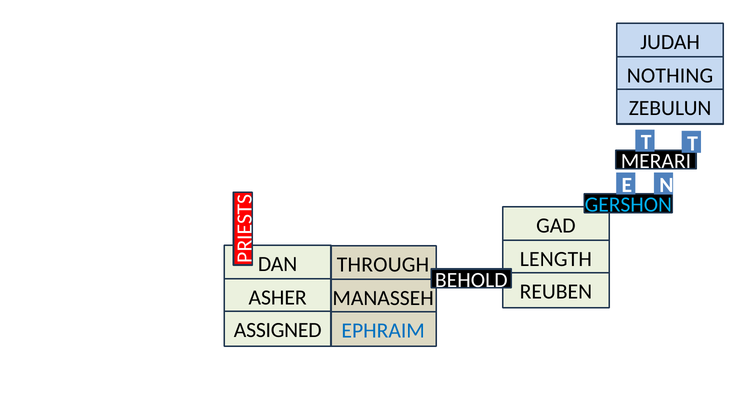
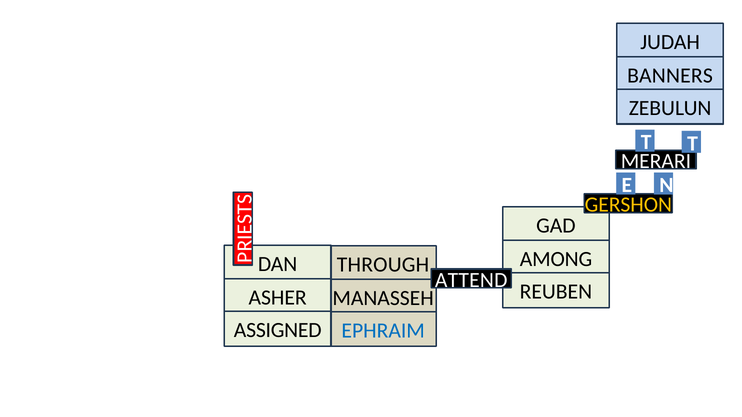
NOTHING: NOTHING -> BANNERS (670, 76)
GERSHON colour: light blue -> yellow (628, 205)
LENGTH: LENGTH -> AMONG (556, 259)
BEHOLD: BEHOLD -> ATTEND (471, 280)
